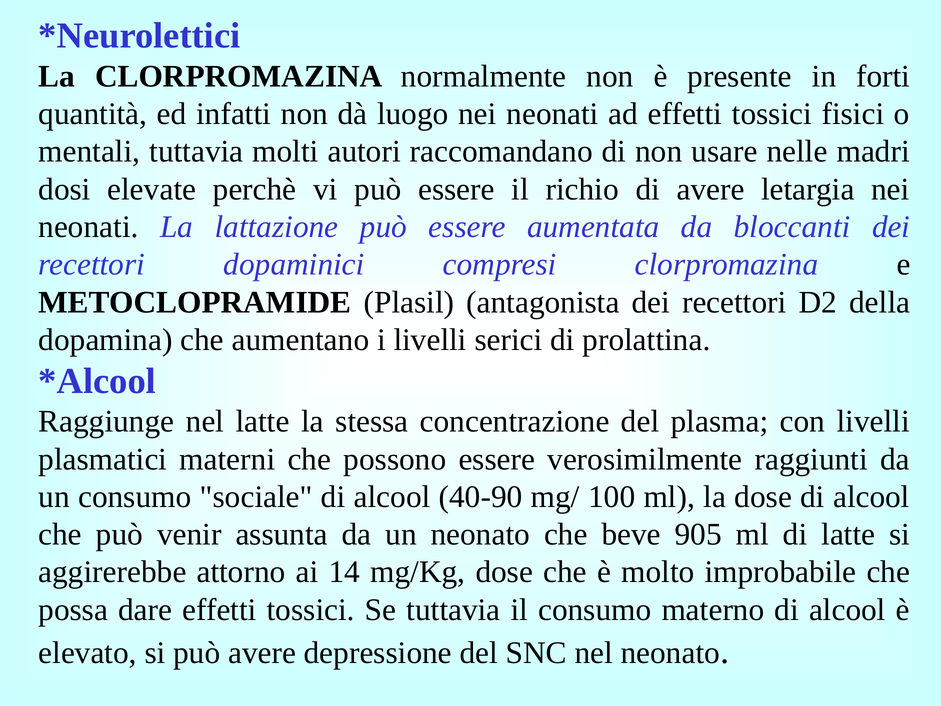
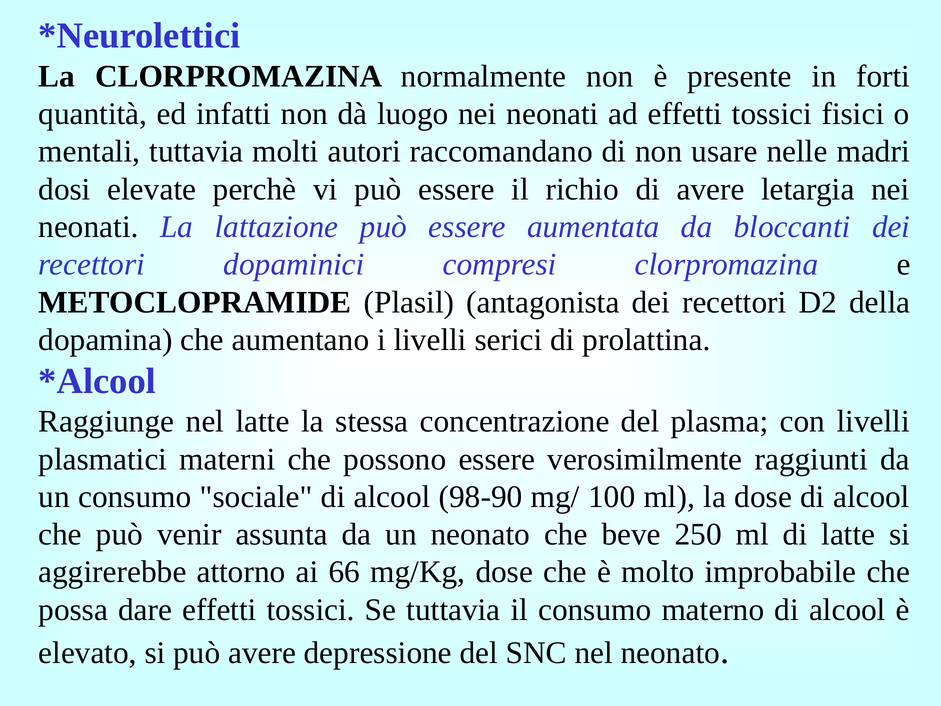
40-90: 40-90 -> 98-90 (481, 497)
905: 905 -> 250 (698, 534)
14: 14 -> 66 (344, 572)
